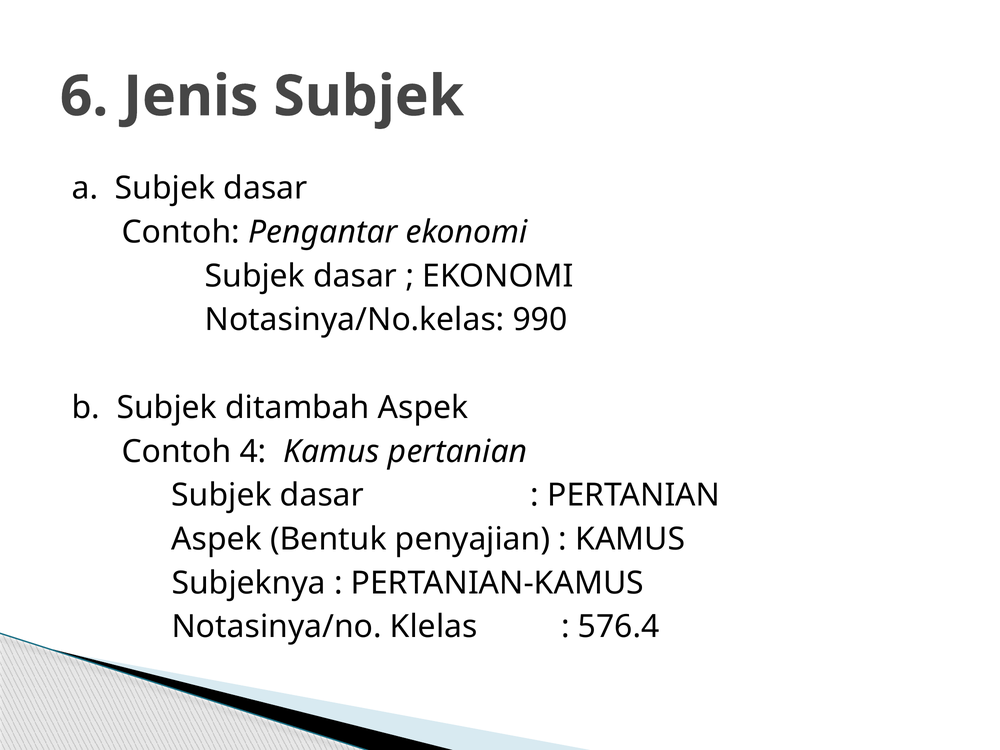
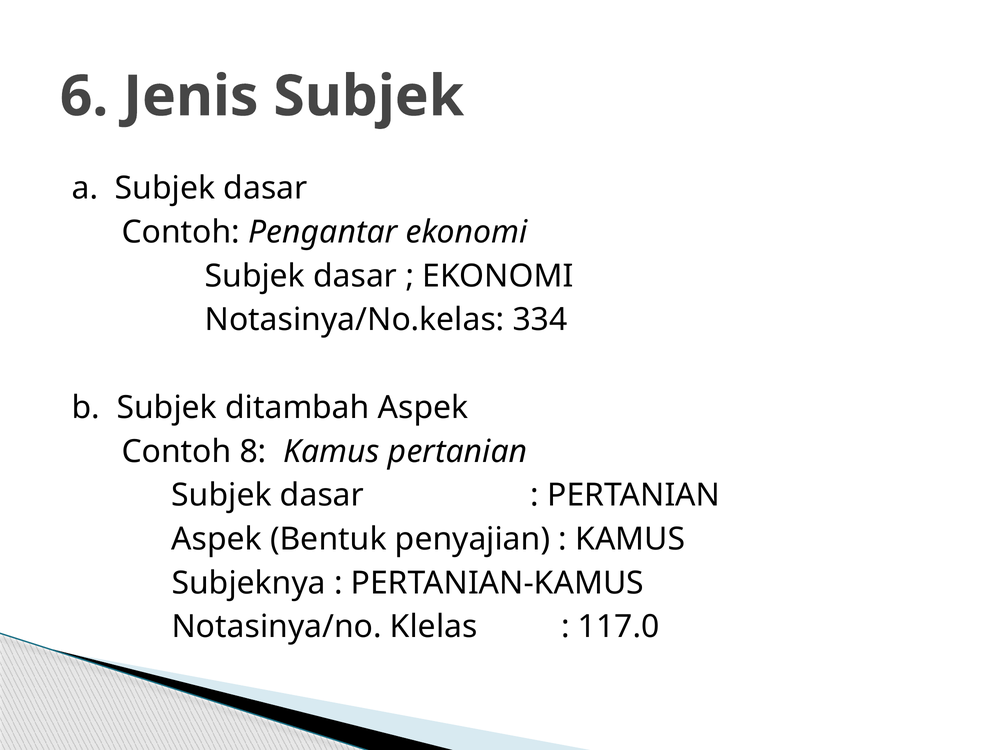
990: 990 -> 334 (540, 320)
4: 4 -> 8 (253, 451)
576.4: 576.4 -> 117.0 (619, 627)
